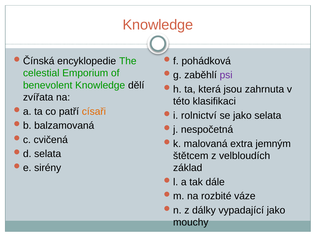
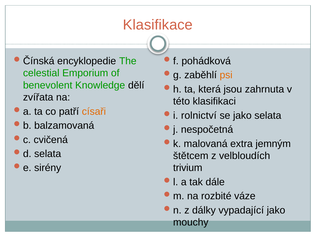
Knowledge: Knowledge -> Klasifikace (158, 25)
psi colour: purple -> orange (226, 75)
základ: základ -> trivium (188, 168)
